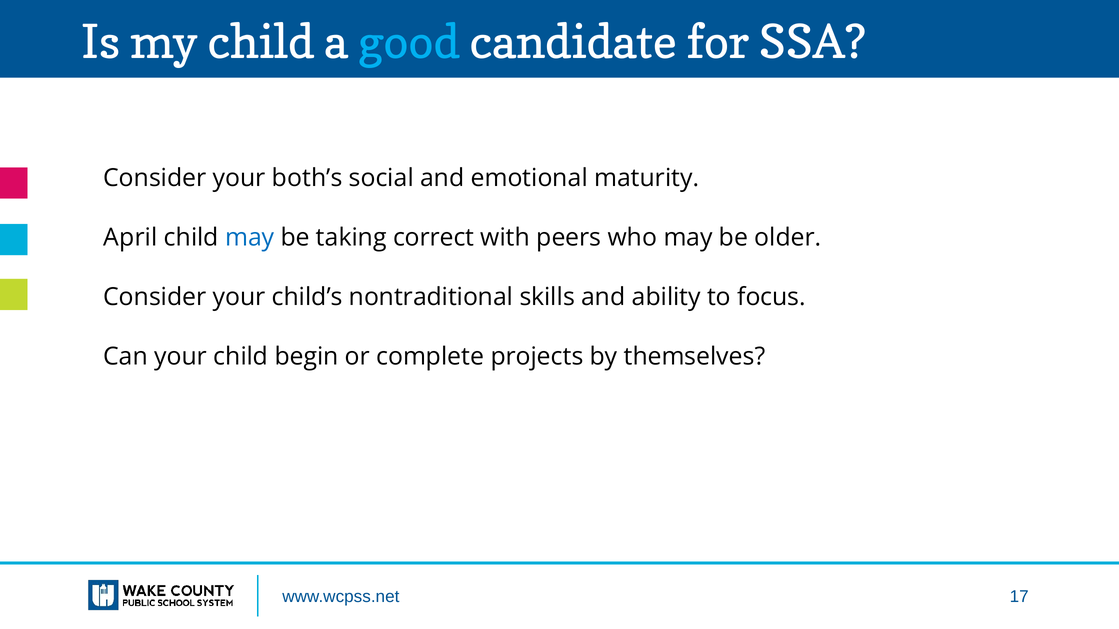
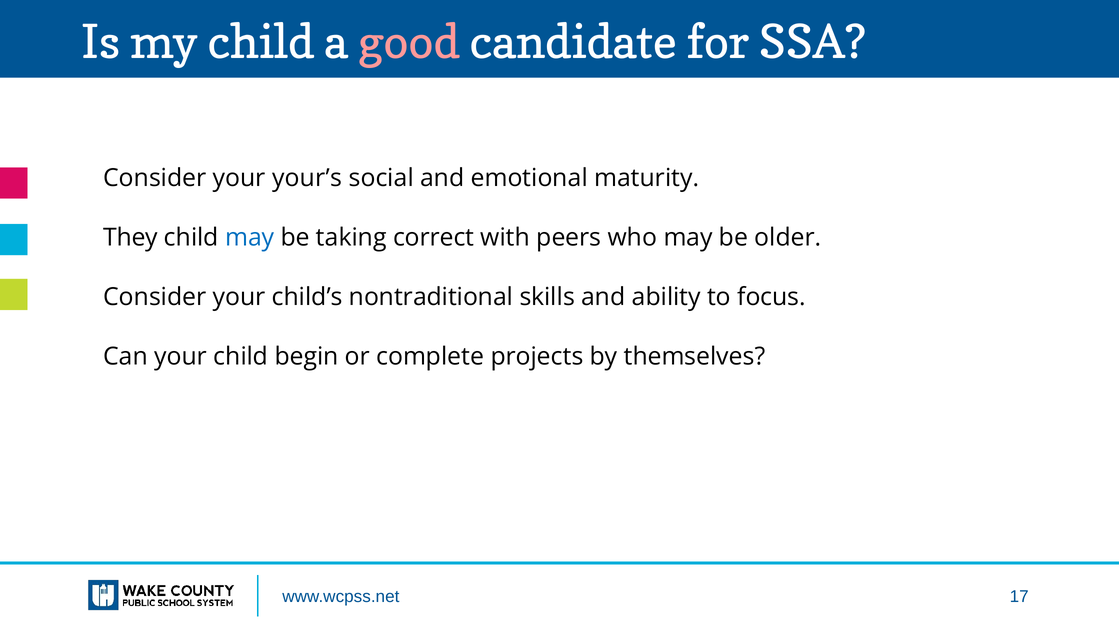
good colour: light blue -> pink (409, 43)
both’s: both’s -> your’s (307, 178)
April: April -> They (131, 238)
